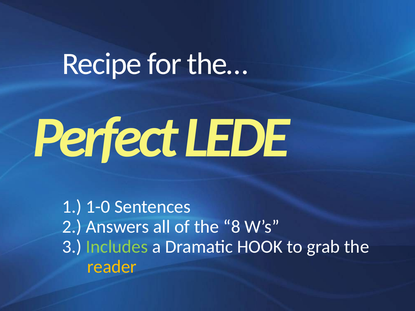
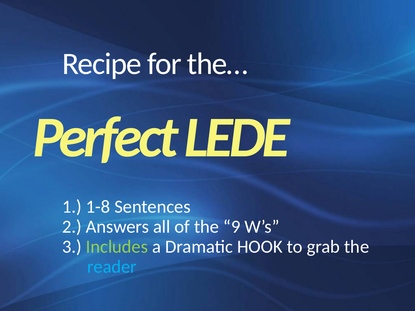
1-0: 1-0 -> 1-8 (98, 207)
8: 8 -> 9 (232, 227)
reader colour: yellow -> light blue (112, 267)
